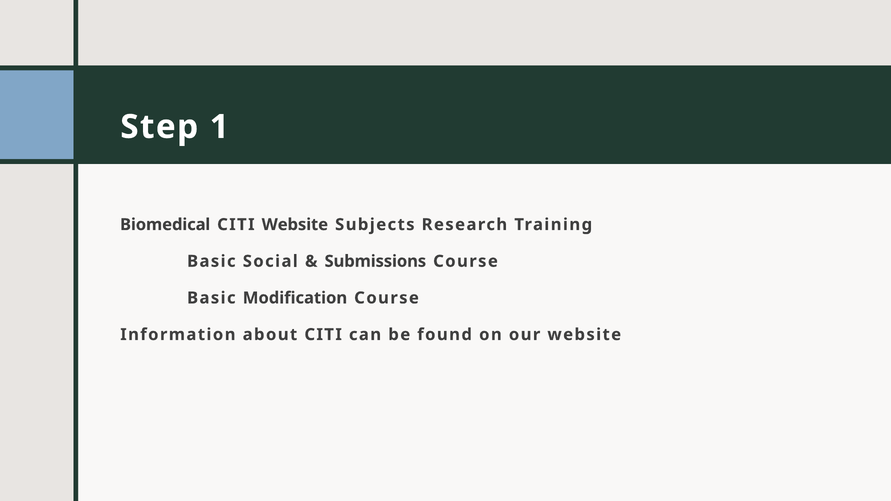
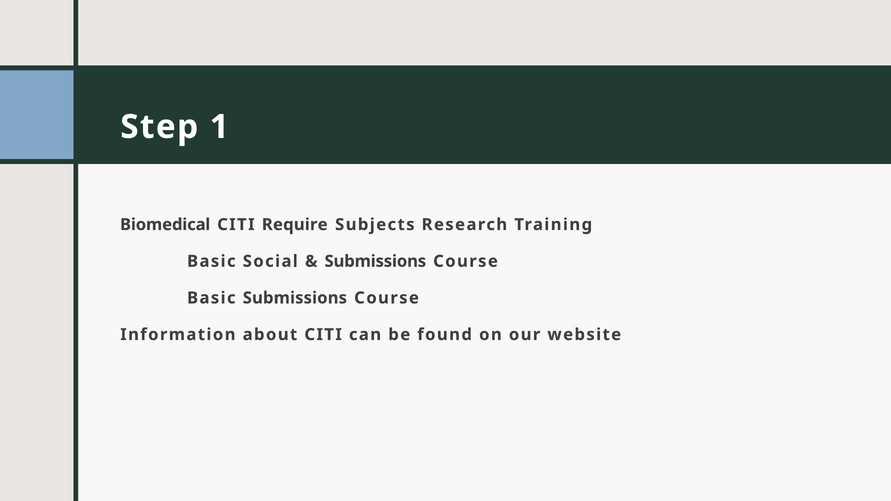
CITI Website: Website -> Require (295, 225)
Basic Modification: Modification -> Submissions (295, 298)
